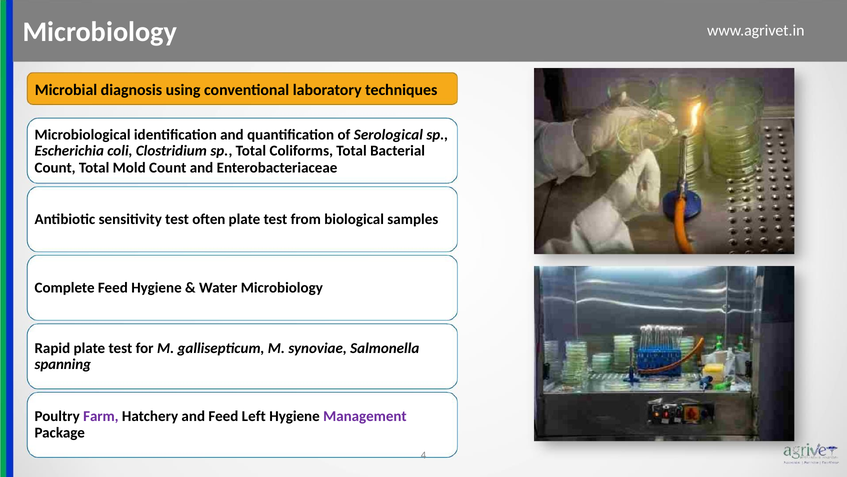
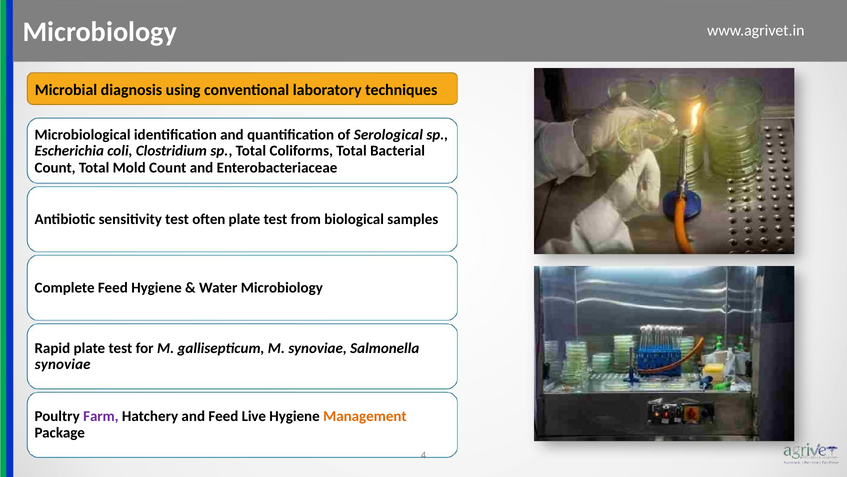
spanning: spanning -> synoviae (63, 364)
Left: Left -> Live (254, 416)
Management colour: purple -> orange (365, 416)
